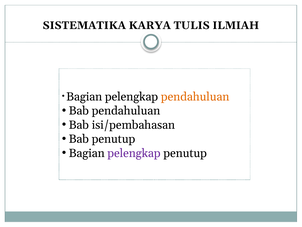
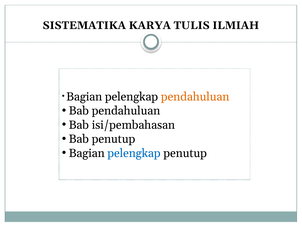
pelengkap colour: purple -> blue (134, 153)
